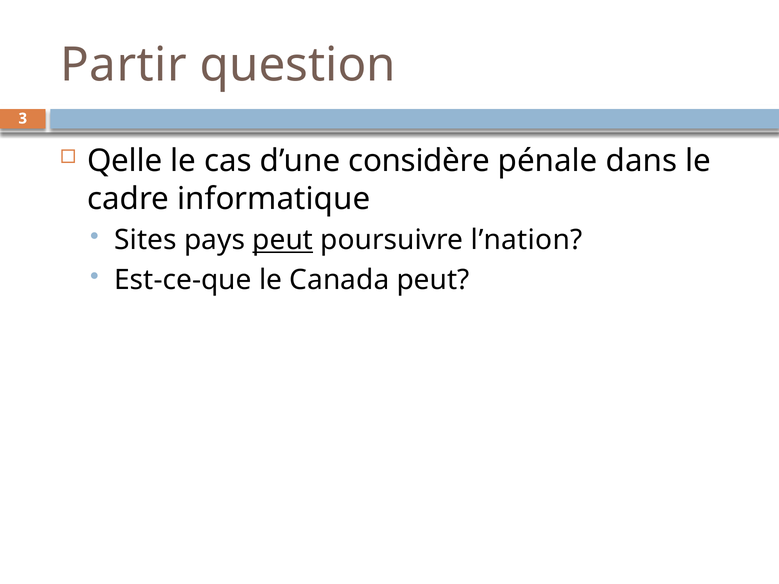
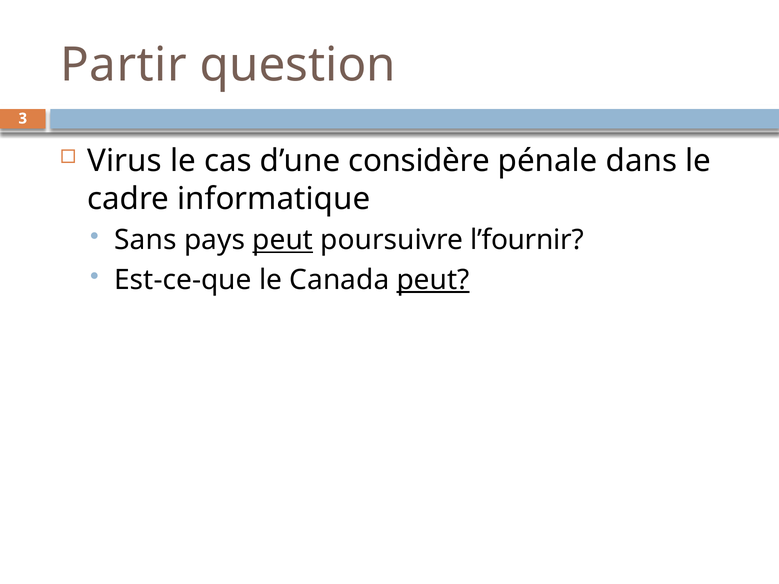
Qelle: Qelle -> Virus (125, 161)
Sites: Sites -> Sans (146, 240)
l’nation: l’nation -> l’fournir (527, 240)
peut underline: none -> present (433, 280)
